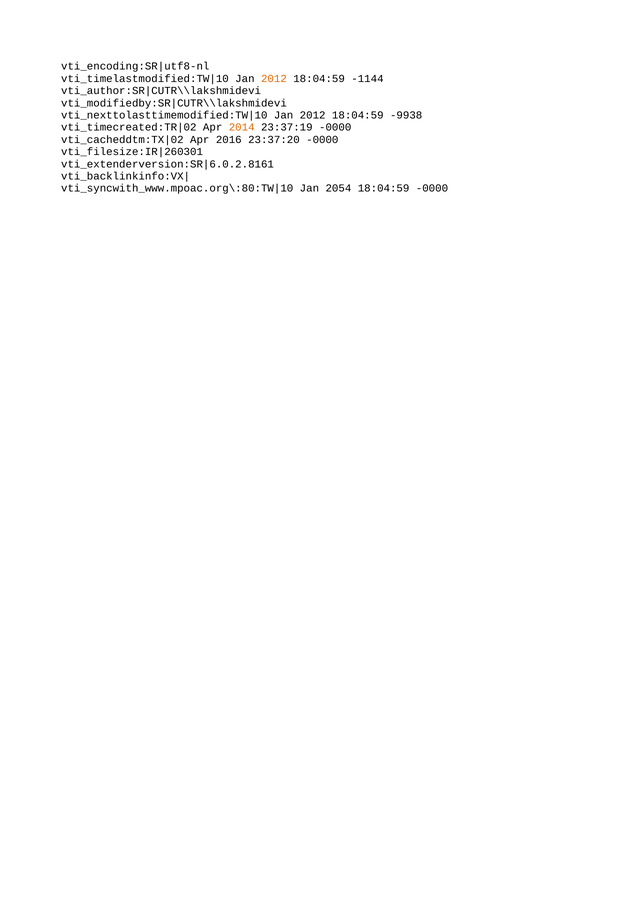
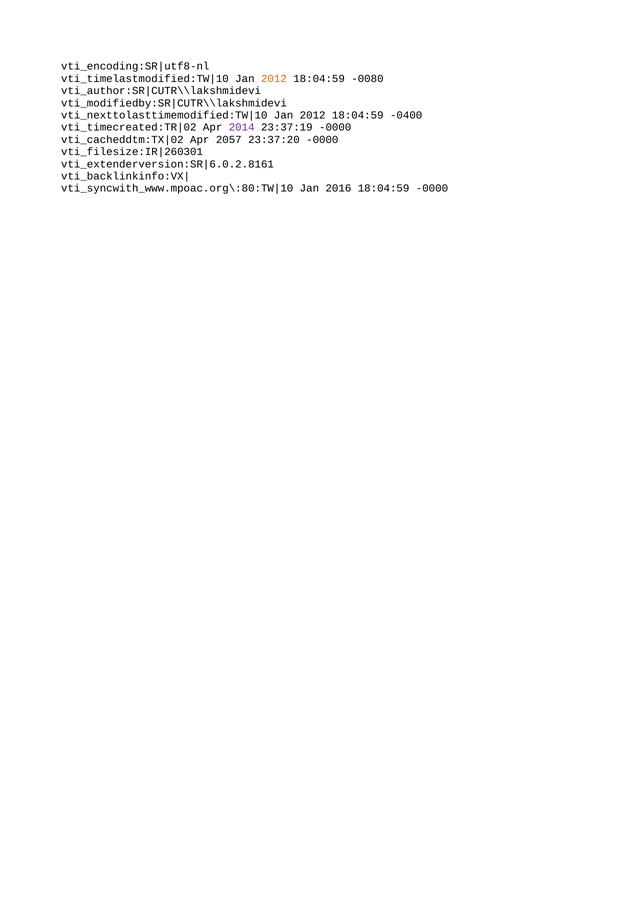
-1144: -1144 -> -0080 (367, 79)
-9938: -9938 -> -0400 (406, 115)
2014 colour: orange -> purple (242, 127)
2016: 2016 -> 2057 (229, 140)
2054: 2054 -> 2016 (338, 188)
